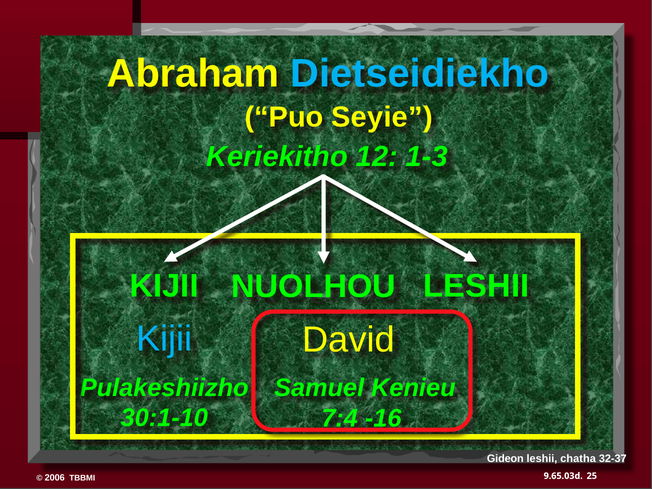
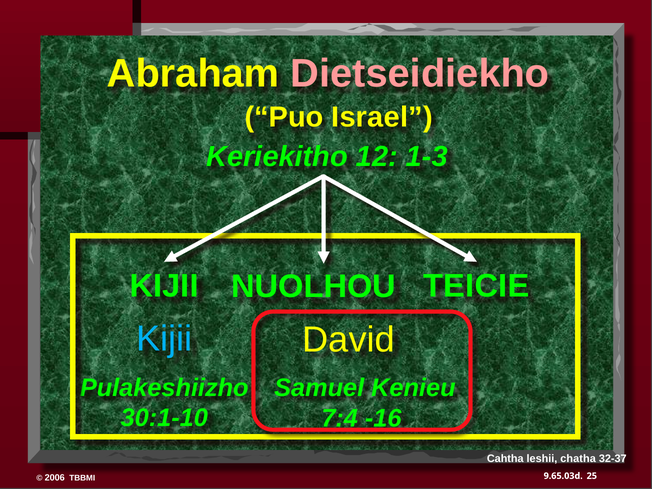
Dietseidiekho colour: light blue -> pink (420, 74)
Seyie: Seyie -> Israel (382, 117)
LESHII: LESHII -> TEICIE (476, 286)
Gideon: Gideon -> Cahtha (505, 459)
